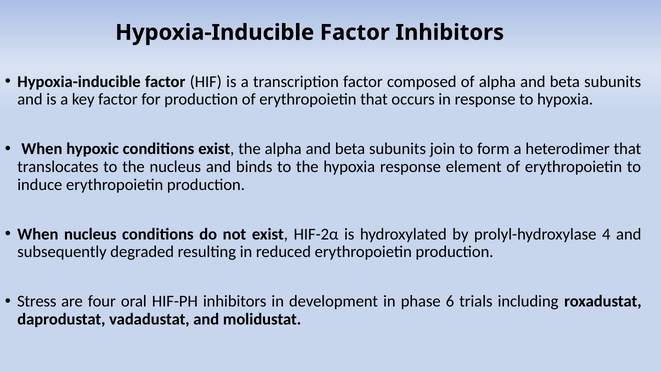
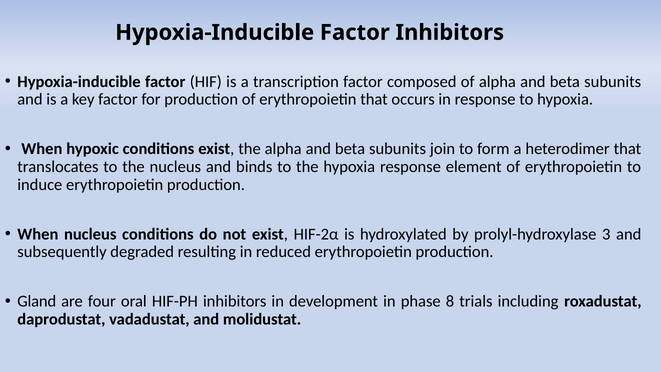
4: 4 -> 3 (606, 234)
Stress: Stress -> Gland (37, 301)
6: 6 -> 8 (450, 301)
